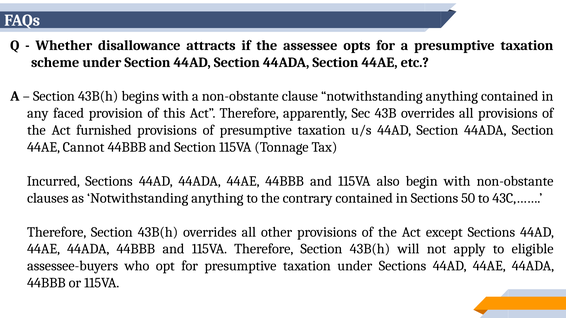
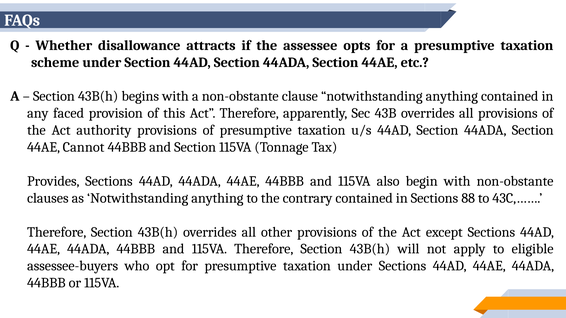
furnished: furnished -> authority (104, 130)
Incurred: Incurred -> Provides (53, 181)
50: 50 -> 88 (468, 198)
